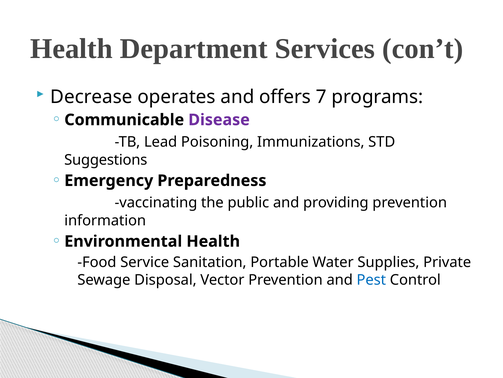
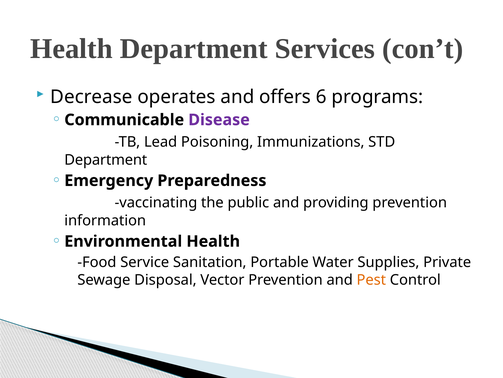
7: 7 -> 6 (321, 97)
Suggestions: Suggestions -> Department (106, 160)
Pest colour: blue -> orange (371, 279)
